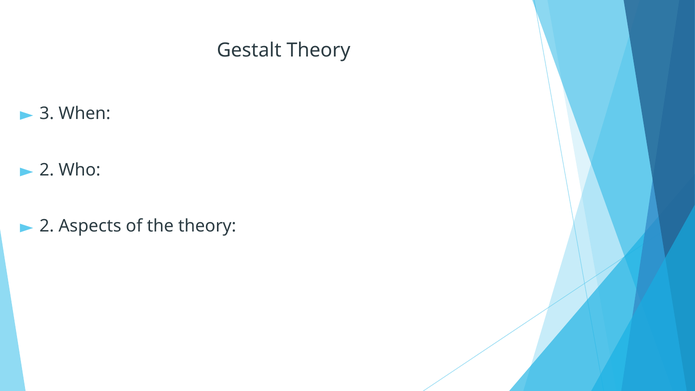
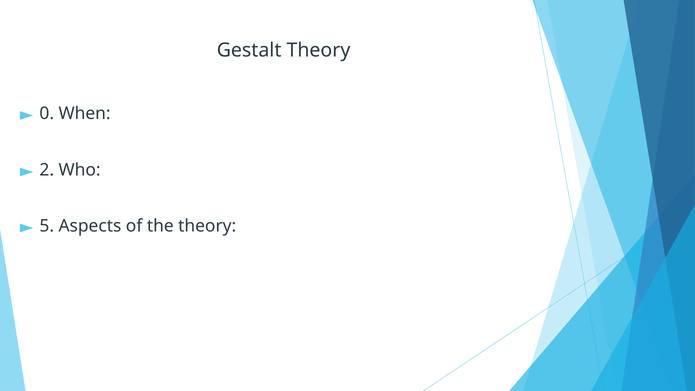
3: 3 -> 0 (47, 114)
2: 2 -> 5 (47, 226)
